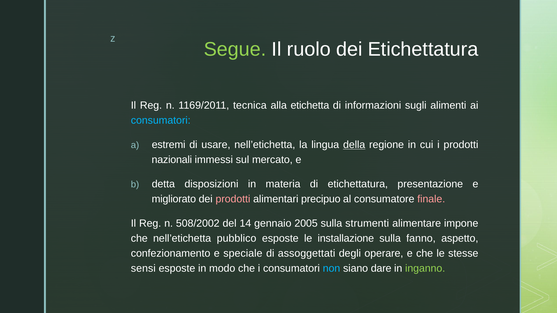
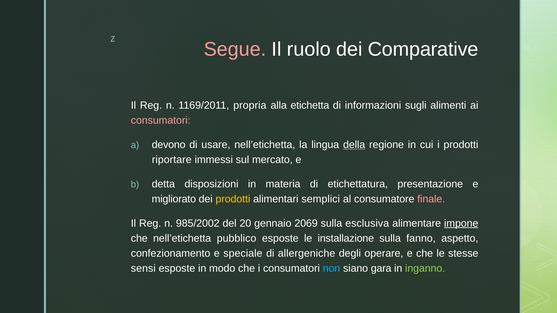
Segue colour: light green -> pink (235, 50)
dei Etichettatura: Etichettatura -> Comparative (423, 50)
tecnica: tecnica -> propria (250, 105)
consumatori colour: light blue -> pink (161, 120)
estremi: estremi -> devono (169, 145)
nazionali: nazionali -> riportare (172, 160)
prodotti colour: pink -> yellow (233, 199)
precipuo: precipuo -> semplici (321, 199)
508/2002: 508/2002 -> 985/2002 (198, 224)
14: 14 -> 20 (245, 224)
2005: 2005 -> 2069 (306, 224)
strumenti: strumenti -> esclusiva (367, 224)
impone underline: none -> present (461, 224)
assoggettati: assoggettati -> allergeniche (307, 254)
dare: dare -> gara (381, 269)
